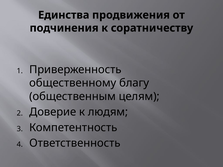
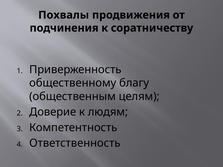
Единства: Единства -> Похвалы (64, 15)
